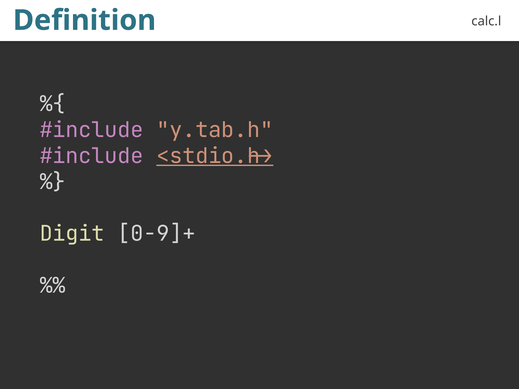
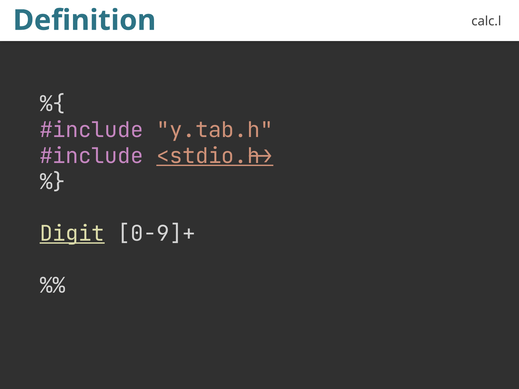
Digit underline: none -> present (72, 234)
